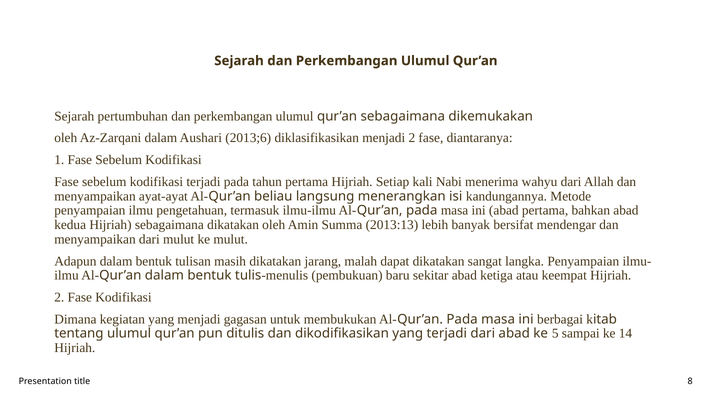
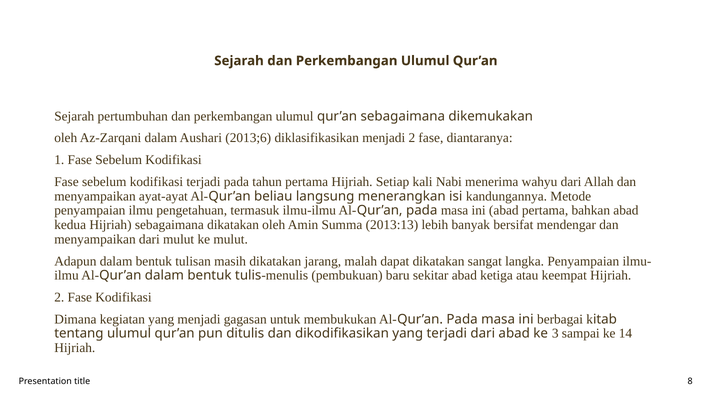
5: 5 -> 3 (555, 334)
